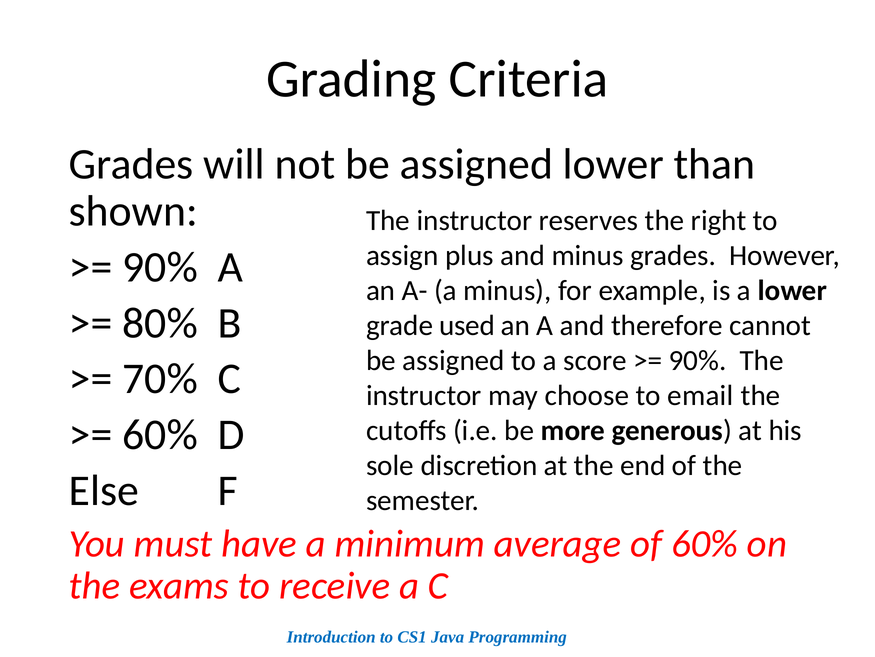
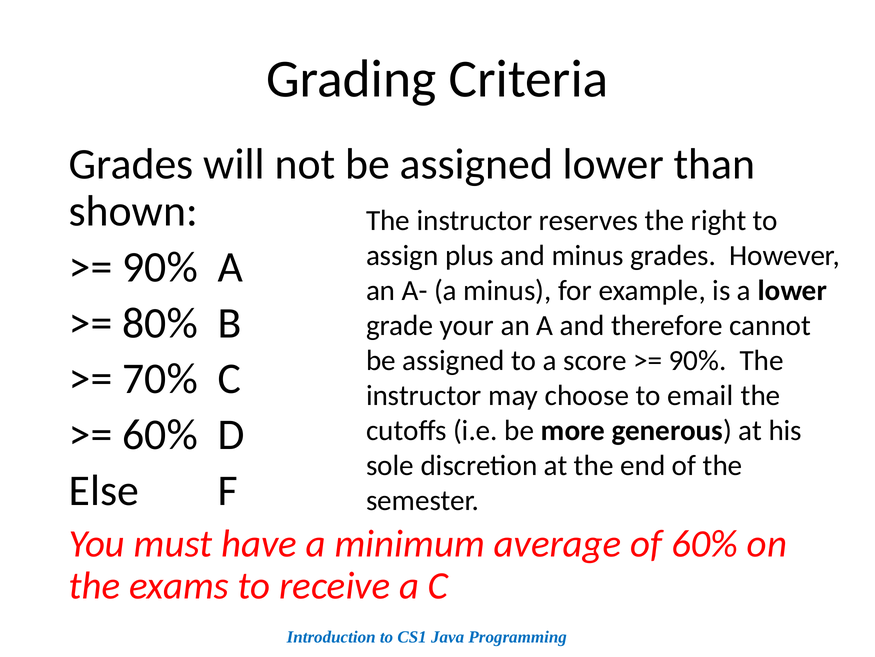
used: used -> your (467, 325)
